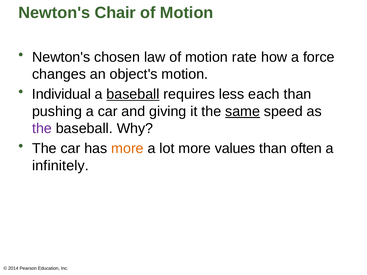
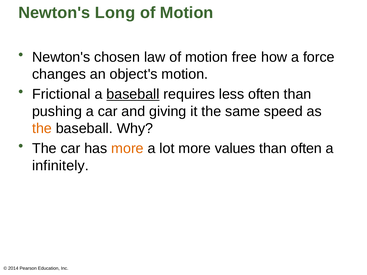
Chair: Chair -> Long (115, 13)
rate: rate -> free (244, 57)
Individual: Individual -> Frictional (61, 94)
less each: each -> often (264, 94)
same underline: present -> none (243, 111)
the colour: purple -> orange (42, 129)
